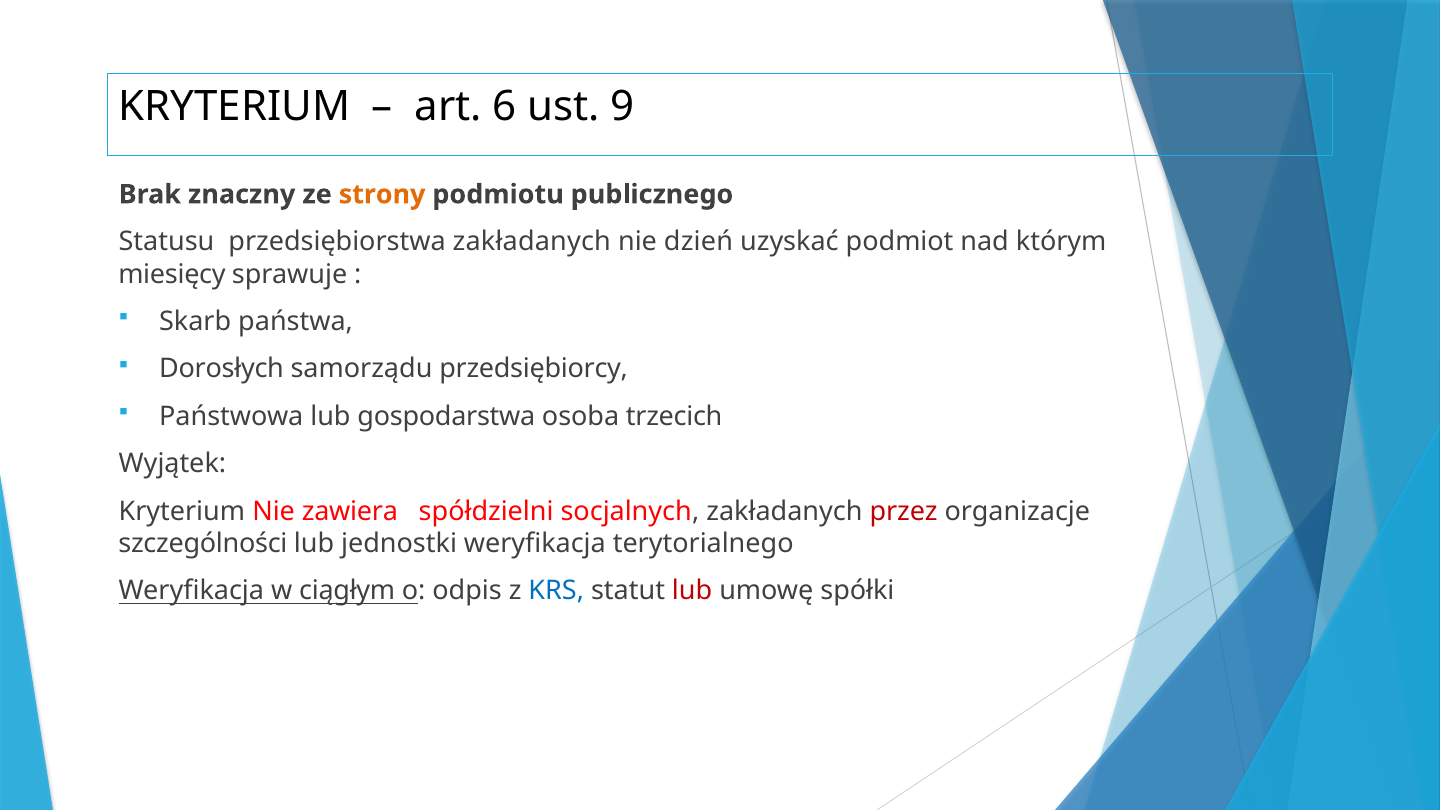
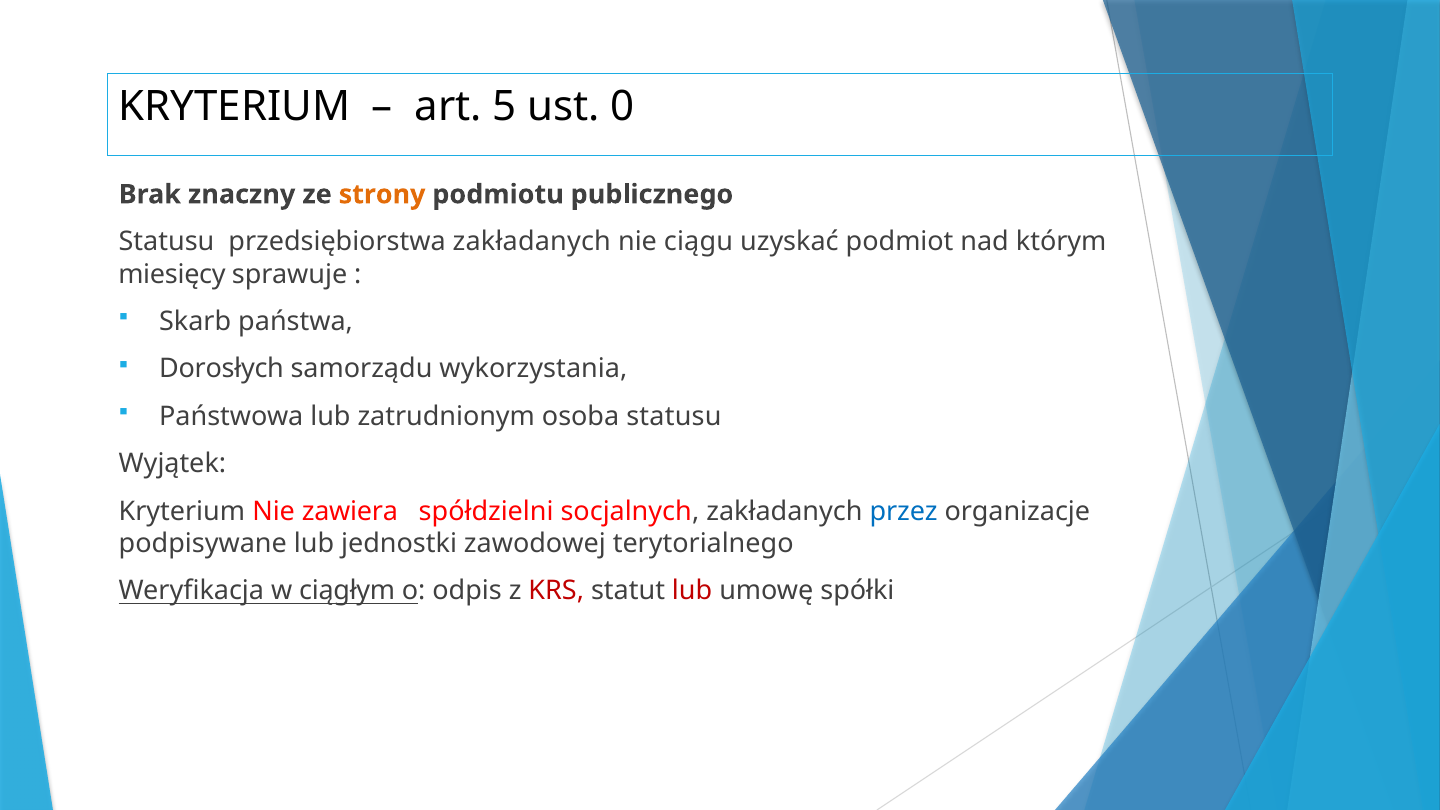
6: 6 -> 5 (505, 107)
9: 9 -> 0 (623, 107)
dzień: dzień -> ciągu (698, 242)
przedsiębiorcy: przedsiębiorcy -> wykorzystania (533, 369)
gospodarstwa: gospodarstwa -> zatrudnionym (446, 416)
osoba trzecich: trzecich -> statusu (674, 416)
przez colour: red -> blue (904, 511)
szczególności: szczególności -> podpisywane (203, 544)
jednostki weryfikacja: weryfikacja -> zawodowej (535, 544)
KRS colour: blue -> red (556, 591)
